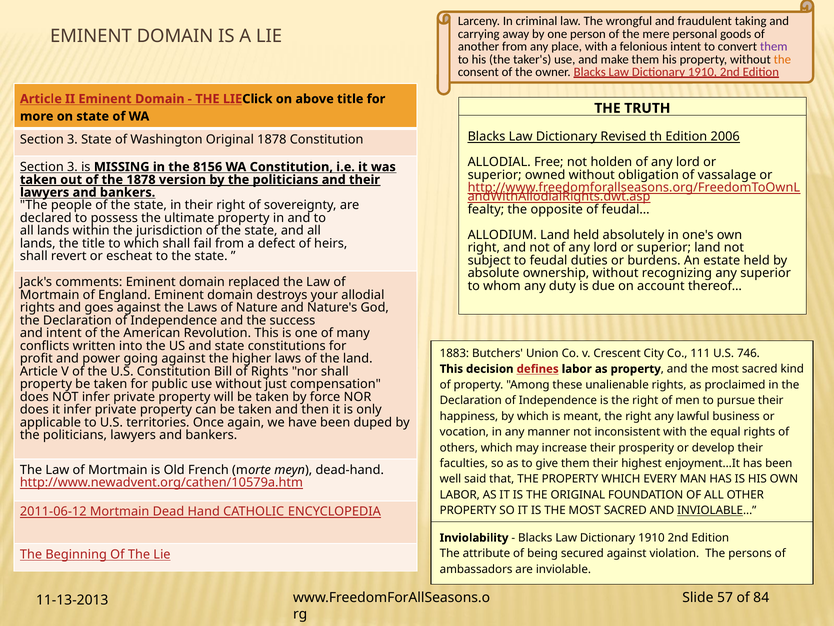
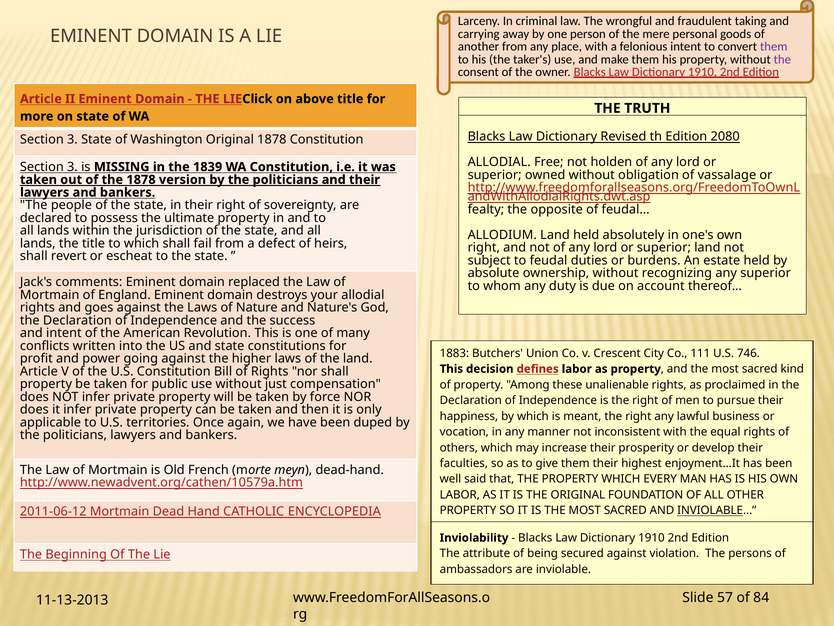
the colour: orange -> purple (782, 59)
2006: 2006 -> 2080 (725, 137)
8156: 8156 -> 1839 (208, 167)
